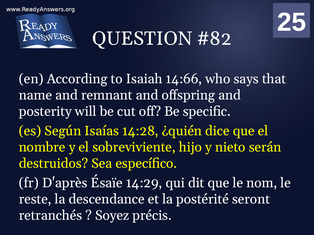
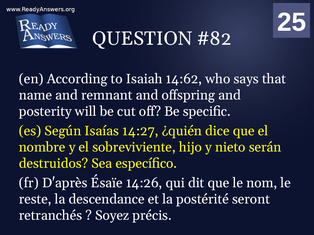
14:66: 14:66 -> 14:62 (184, 79)
14:28: 14:28 -> 14:27 (140, 131)
14:29: 14:29 -> 14:26 (144, 183)
